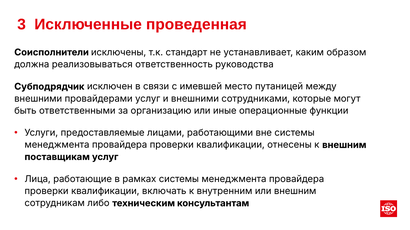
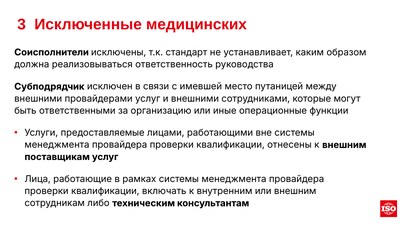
проведенная: проведенная -> медицинских (196, 24)
